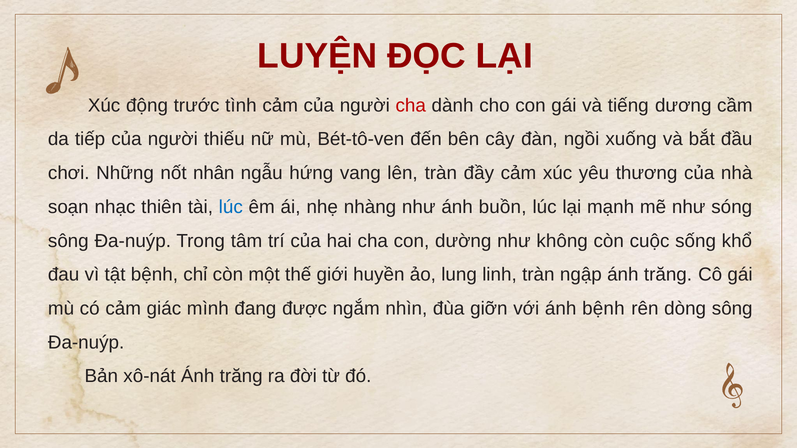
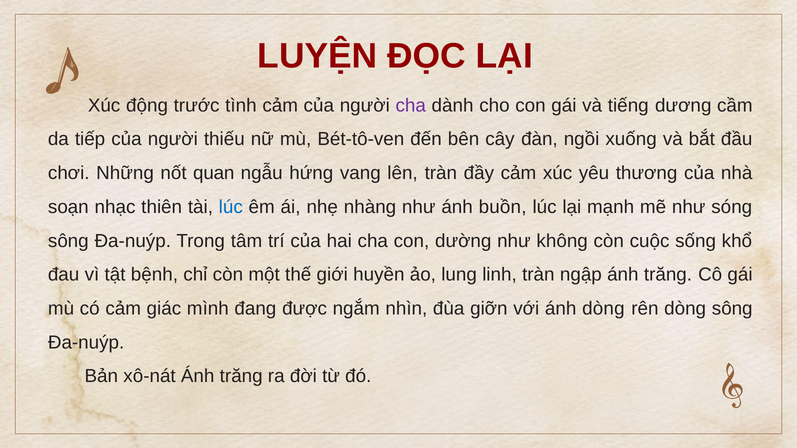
cha colour: red -> purple (411, 105)
nhân: nhân -> quan (214, 173)
ánh bệnh: bệnh -> dòng (603, 309)
